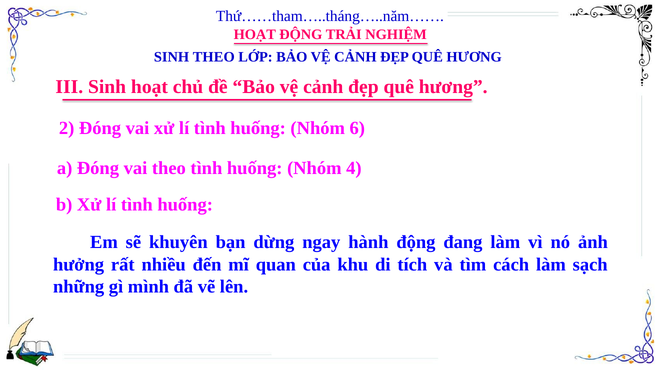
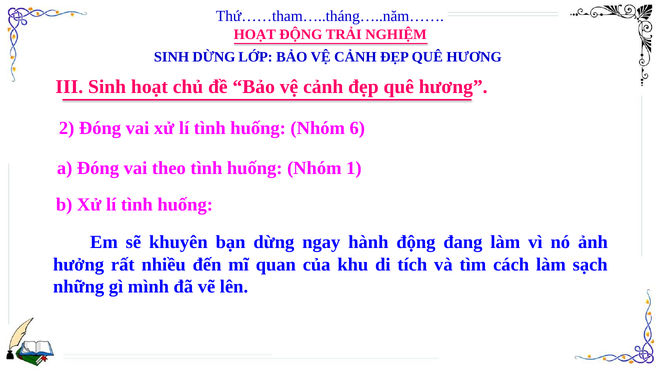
SINH THEO: THEO -> DỪNG (214, 57)
4: 4 -> 1 (354, 168)
